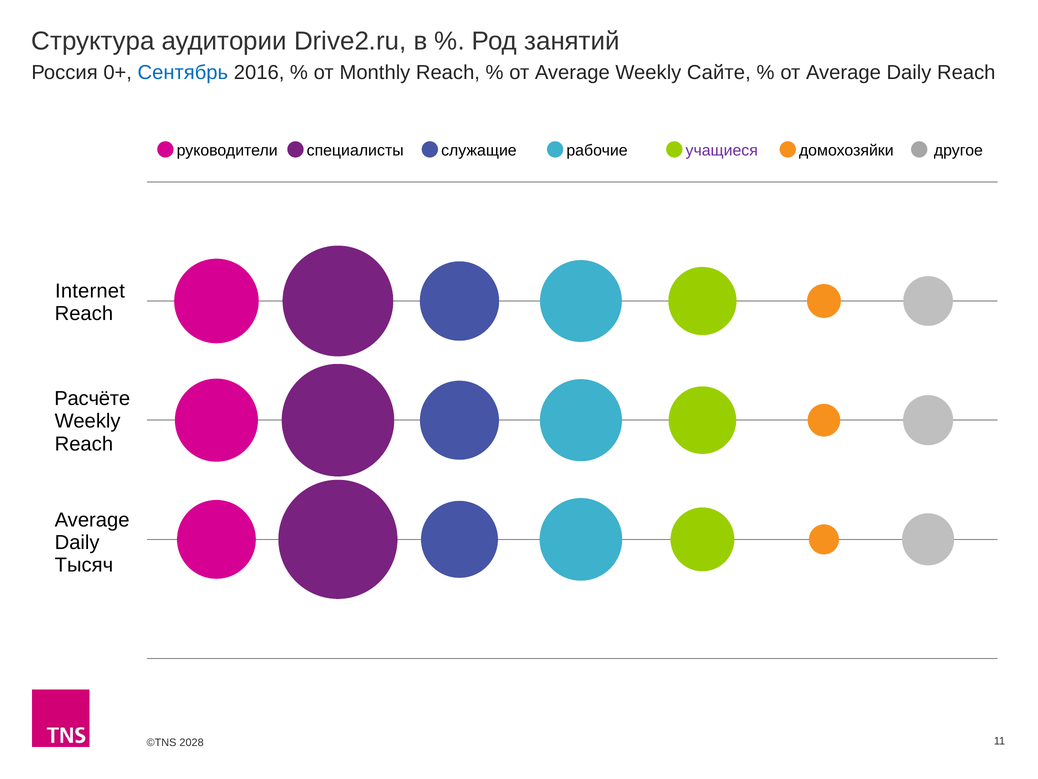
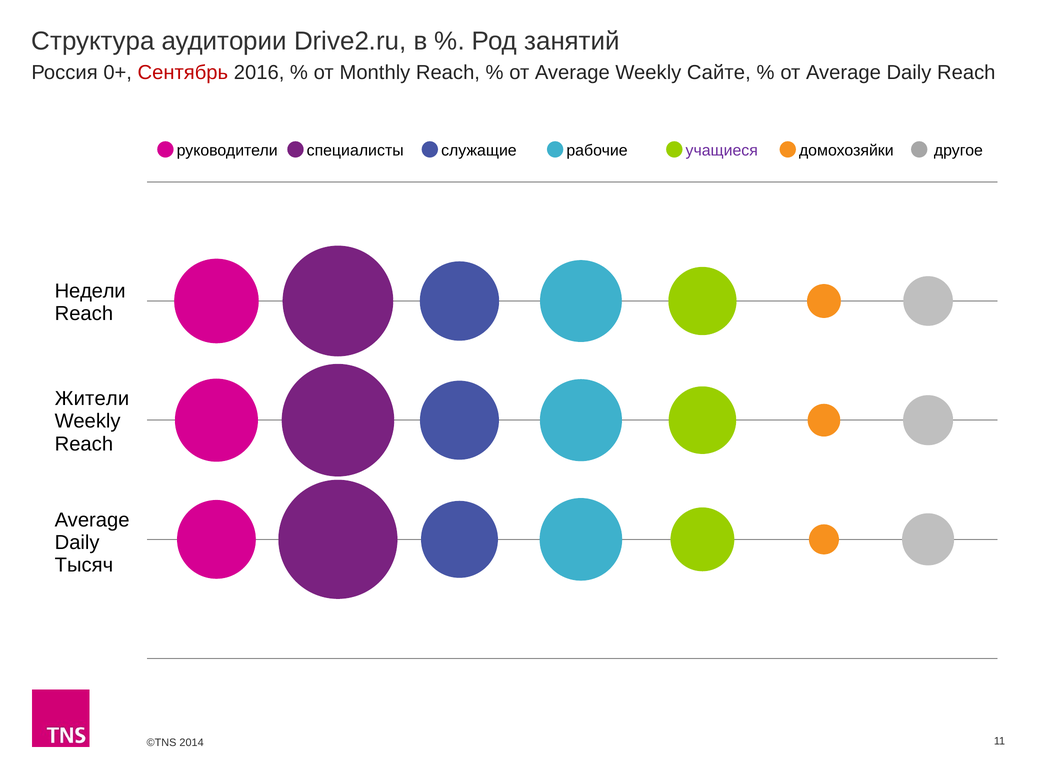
Сентябрь colour: blue -> red (183, 73)
Internet: Internet -> Недели (90, 291)
Расчёте: Расчёте -> Жители (92, 398)
2028: 2028 -> 2014 (192, 742)
